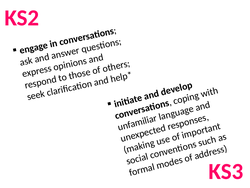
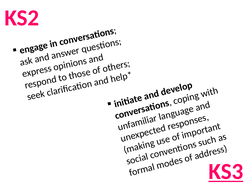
KS3 underline: none -> present (226, 171)
